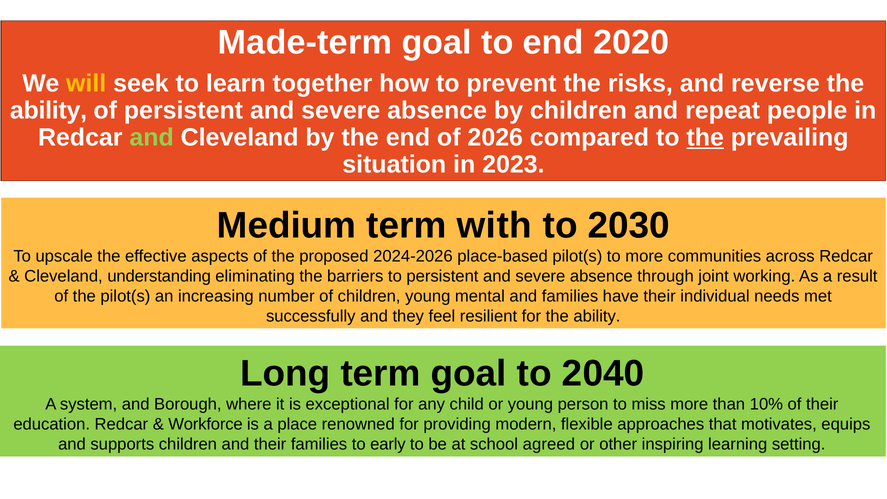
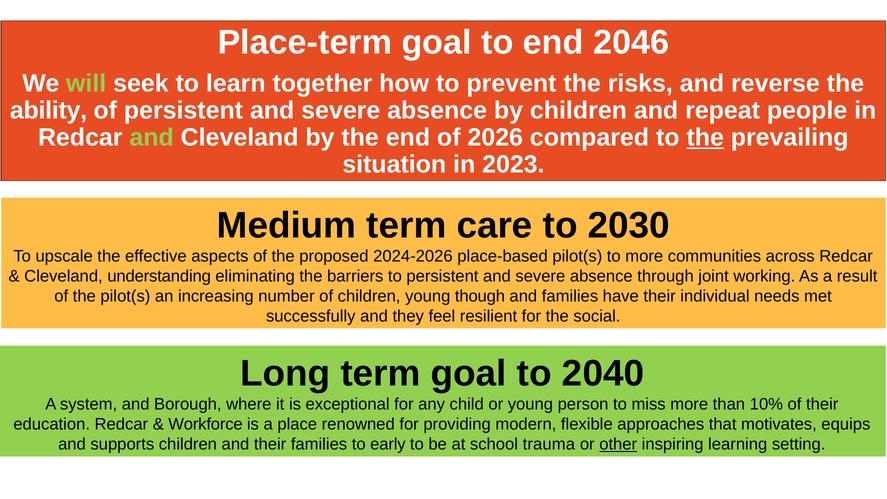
Made-term: Made-term -> Place-term (305, 42)
2020: 2020 -> 2046 (631, 42)
will colour: yellow -> light green (86, 84)
with: with -> care (495, 226)
mental: mental -> though (480, 296)
for the ability: ability -> social (597, 316)
agreed: agreed -> trauma (549, 444)
other underline: none -> present (618, 444)
